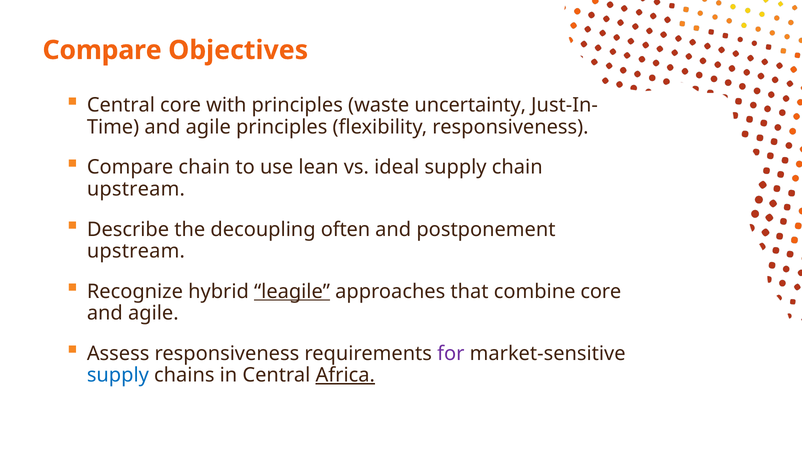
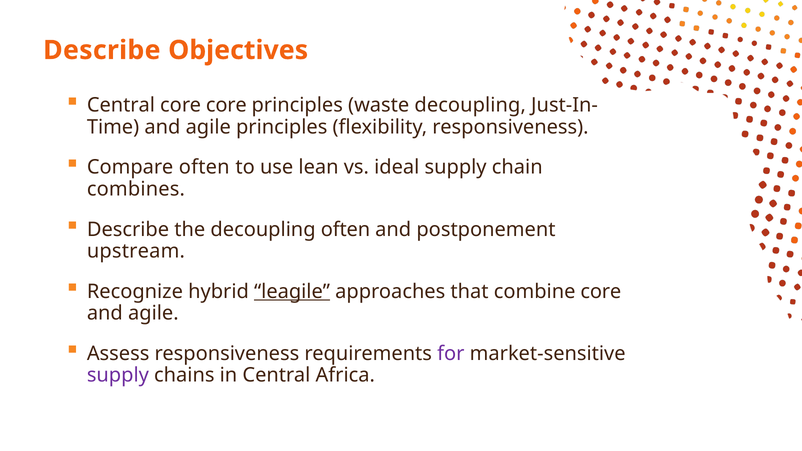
Compare: Compare -> Describe (102, 50)
core with: with -> core (226, 105)
waste uncertainty: uncertainty -> decoupling (470, 105)
Compare chain: chain -> often (204, 167)
upstream: upstream -> combines (136, 189)
supply colour: blue -> purple (118, 375)
Africa underline: present -> none (345, 375)
